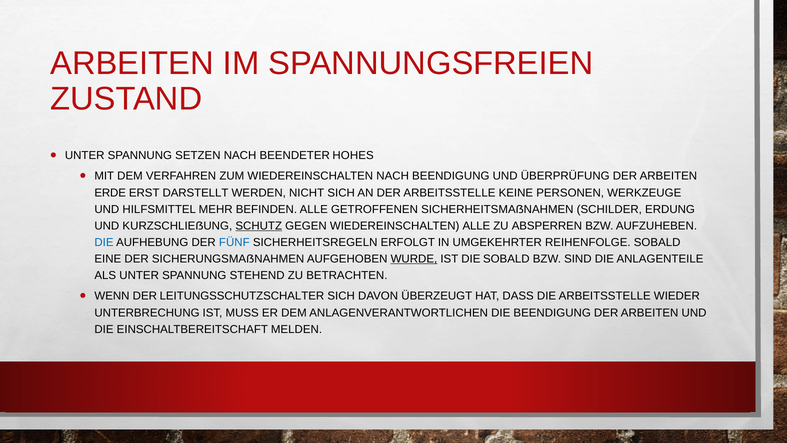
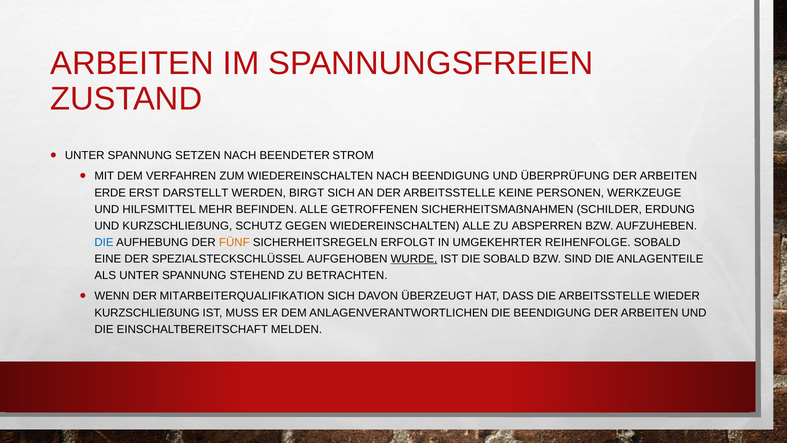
HOHES: HOHES -> STROM (353, 155)
NICHT: NICHT -> BIRGT (307, 193)
SCHUTZ underline: present -> none (259, 226)
FÜNF colour: blue -> orange (234, 242)
SICHERUNGSMAẞNAHMEN: SICHERUNGSMAẞNAHMEN -> SPEZIALSTECKSCHLÜSSEL (228, 259)
LEITUNGSSCHUTZSCHALTER: LEITUNGSSCHUTZSCHALTER -> MITARBEITERQUALIFIKATION (242, 296)
UNTERBRECHUNG: UNTERBRECHUNG -> KURZSCHLIEẞUNG (147, 313)
